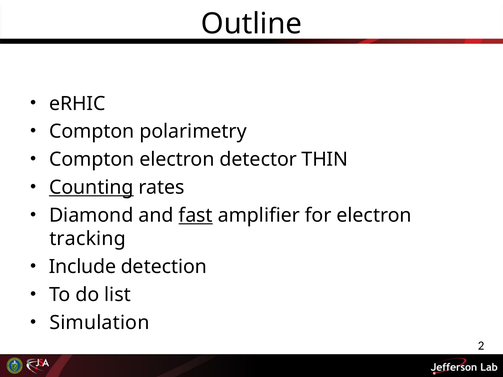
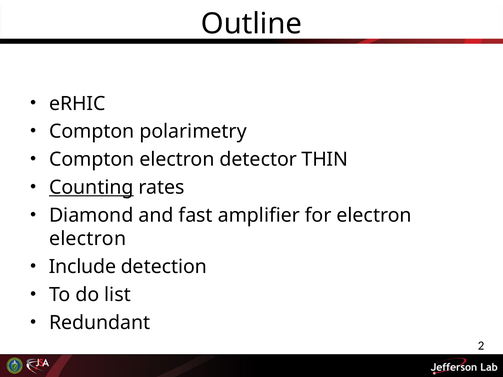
fast underline: present -> none (196, 215)
tracking: tracking -> electron (88, 239)
Simulation: Simulation -> Redundant (100, 323)
